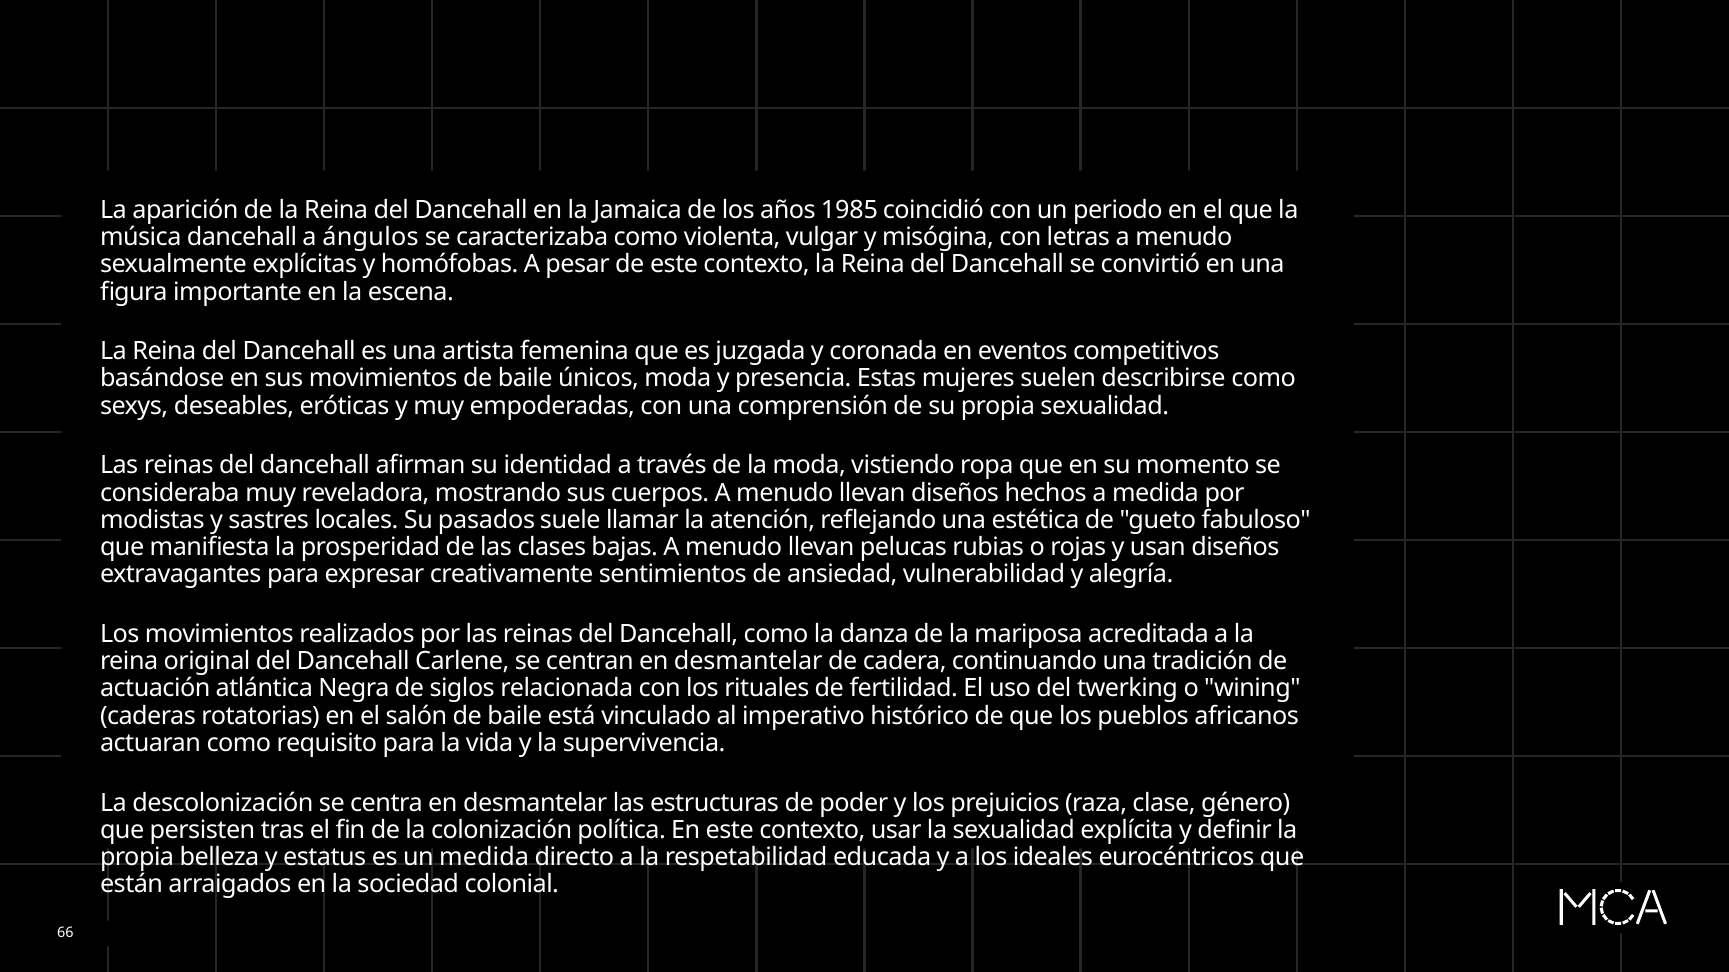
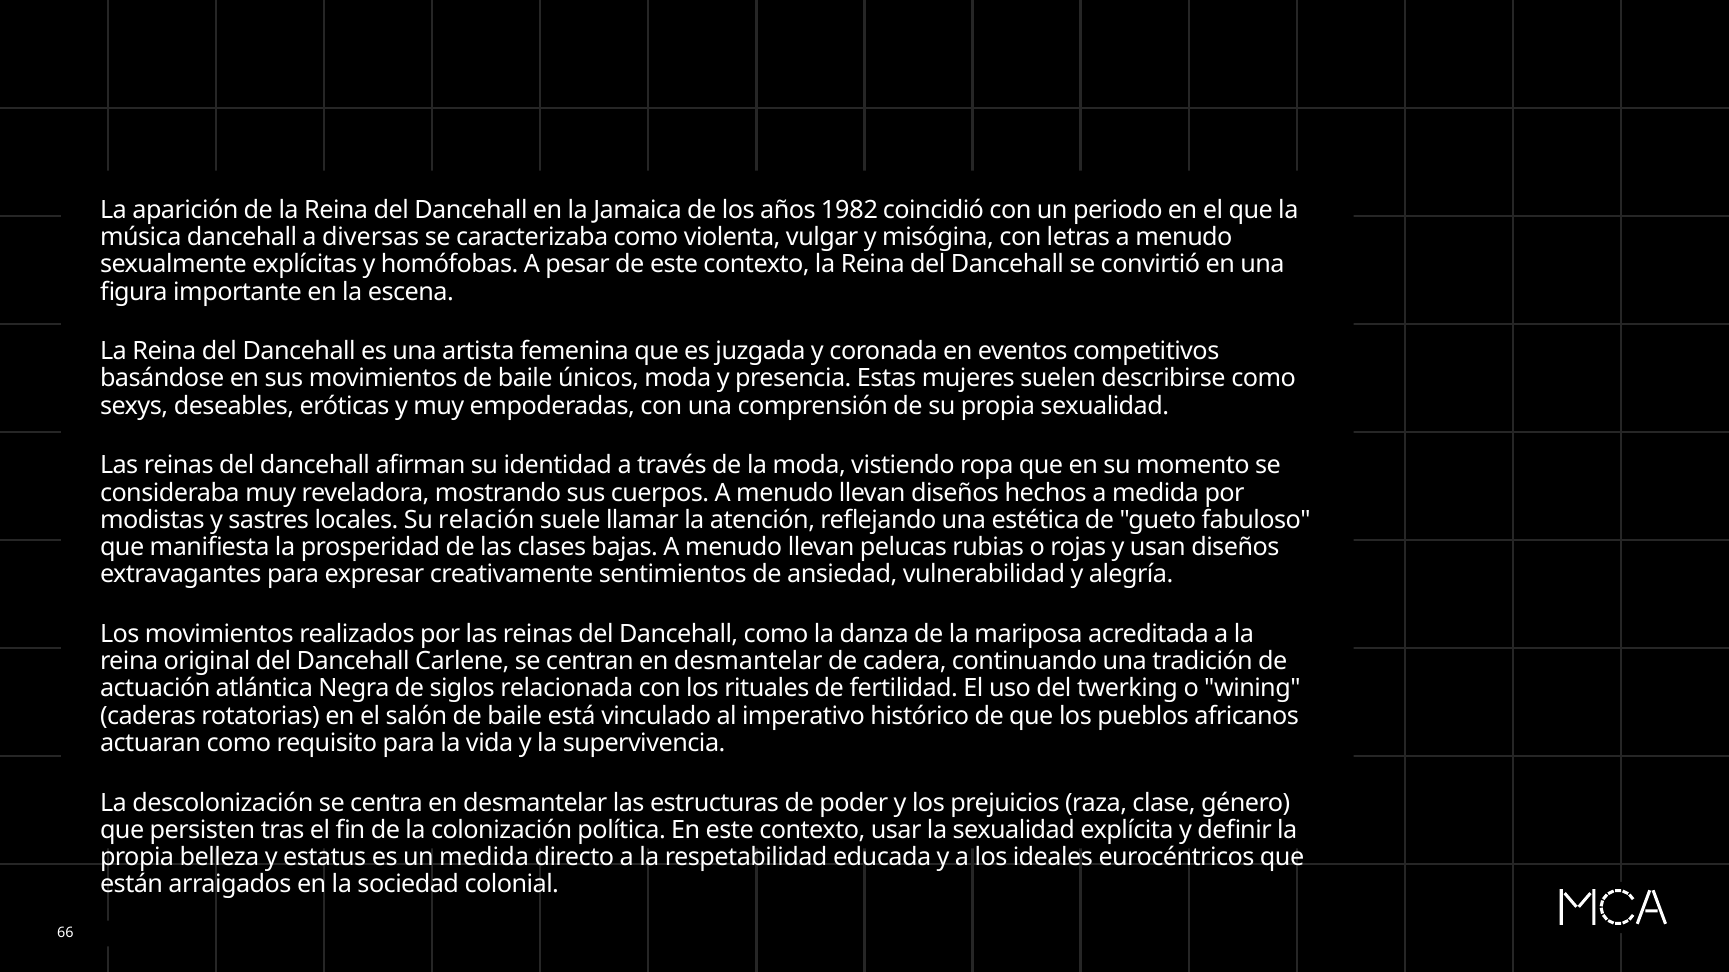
1985: 1985 -> 1982 (849, 210)
ángulos: ángulos -> diversas (371, 237)
pasados: pasados -> relación (486, 520)
